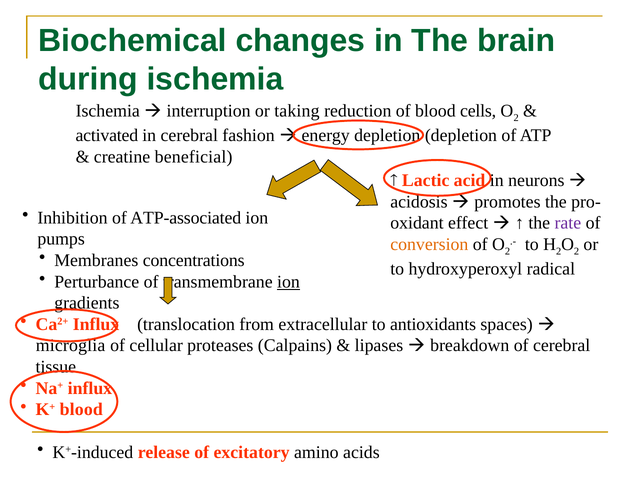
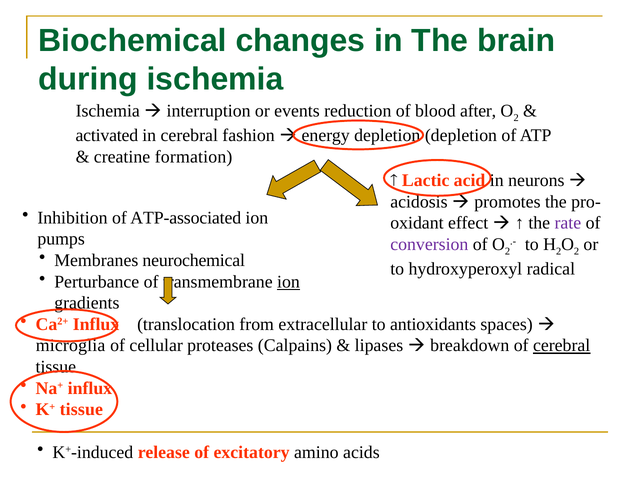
taking: taking -> events (297, 111)
cells: cells -> after (478, 111)
beneficial: beneficial -> formation (194, 157)
conversion colour: orange -> purple (429, 244)
concentrations: concentrations -> neurochemical (194, 260)
cerebral underline: none -> present (562, 346)
K+ blood: blood -> tissue (81, 410)
